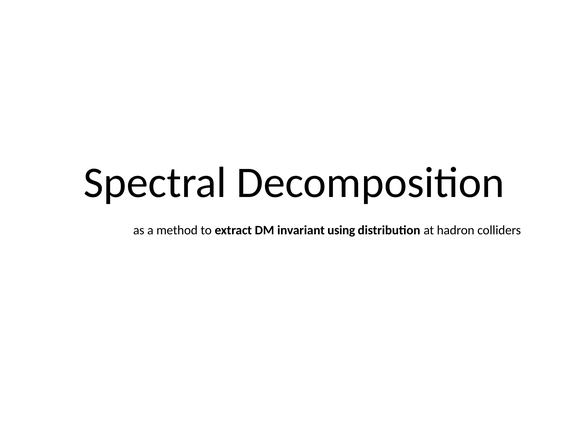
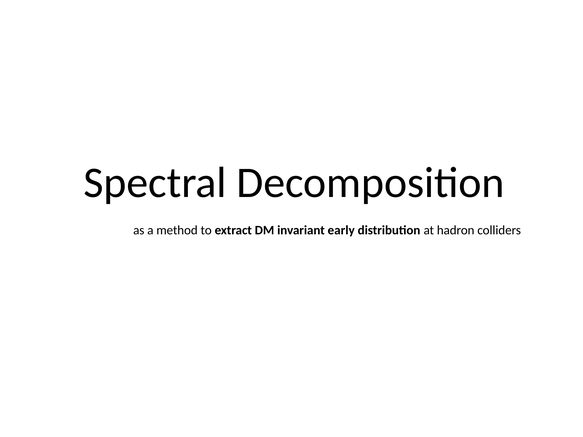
using: using -> early (341, 230)
